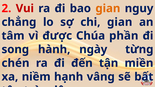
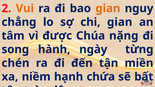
Vui colour: red -> orange (25, 8)
phần: phần -> nặng (124, 36)
vâng: vâng -> chứa (101, 77)
